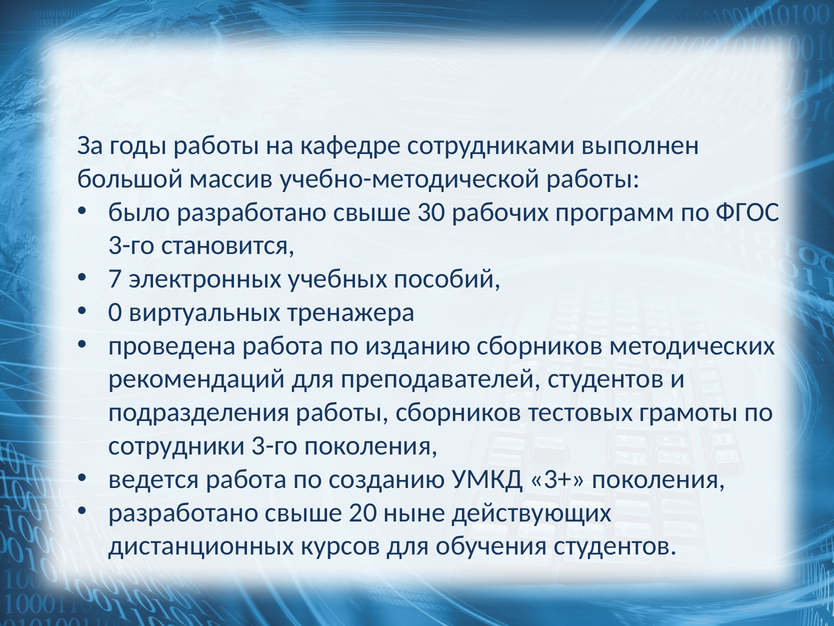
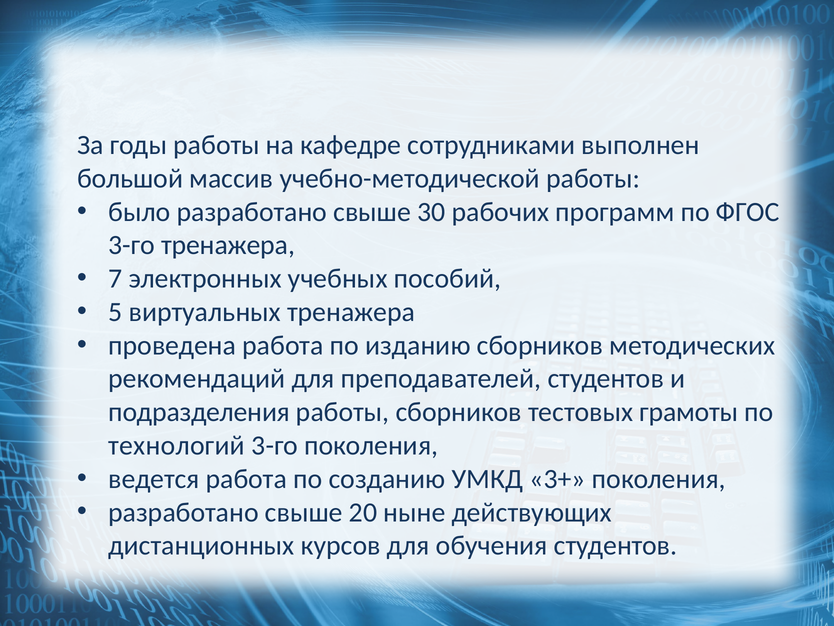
3-го становится: становится -> тренажера (228, 245)
0: 0 -> 5 (115, 312)
сотрудники: сотрудники -> технологий (177, 445)
